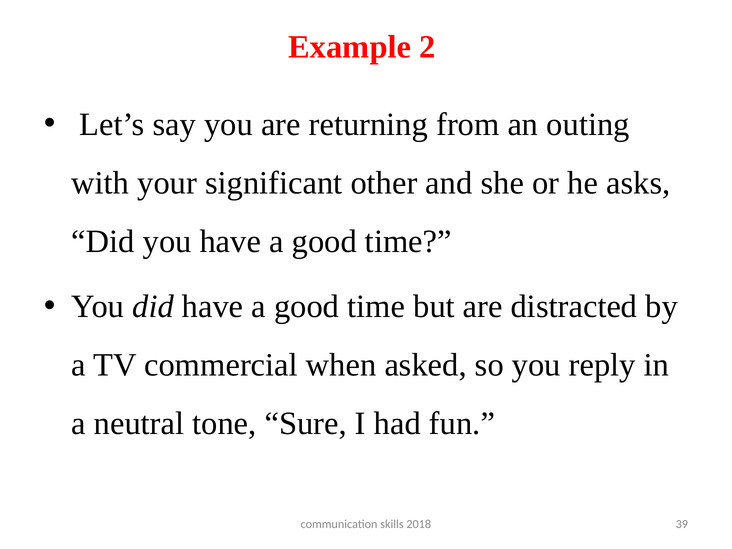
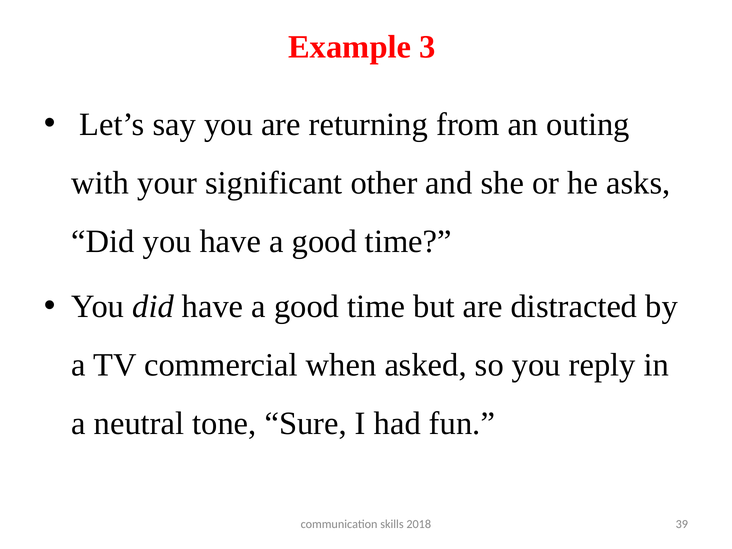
2: 2 -> 3 (427, 47)
